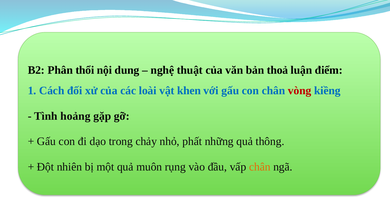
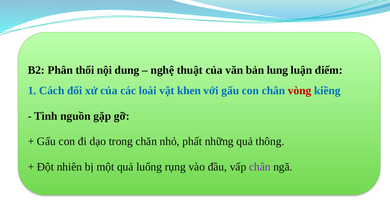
thoả: thoả -> lung (278, 70)
hoảng: hoảng -> nguồn (76, 116)
chảy: chảy -> chăn (146, 141)
muôn: muôn -> luống (149, 166)
chân colour: orange -> purple (260, 166)
